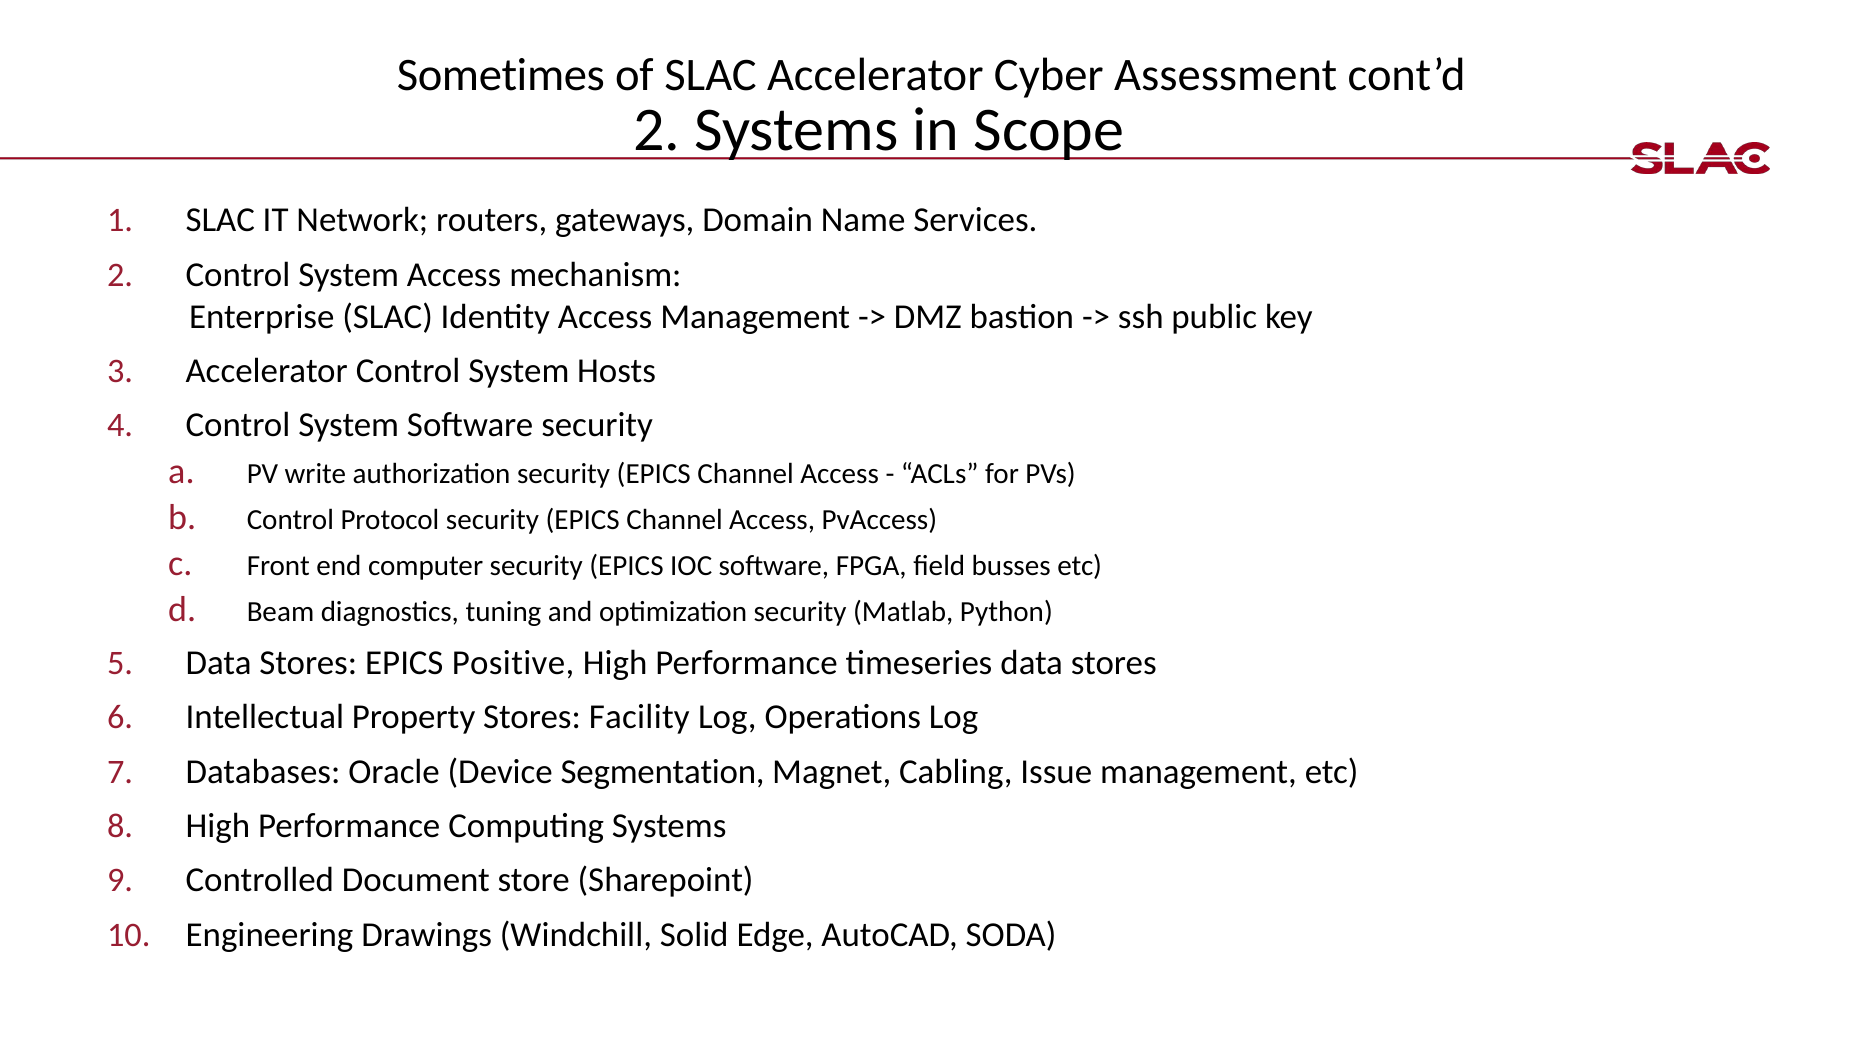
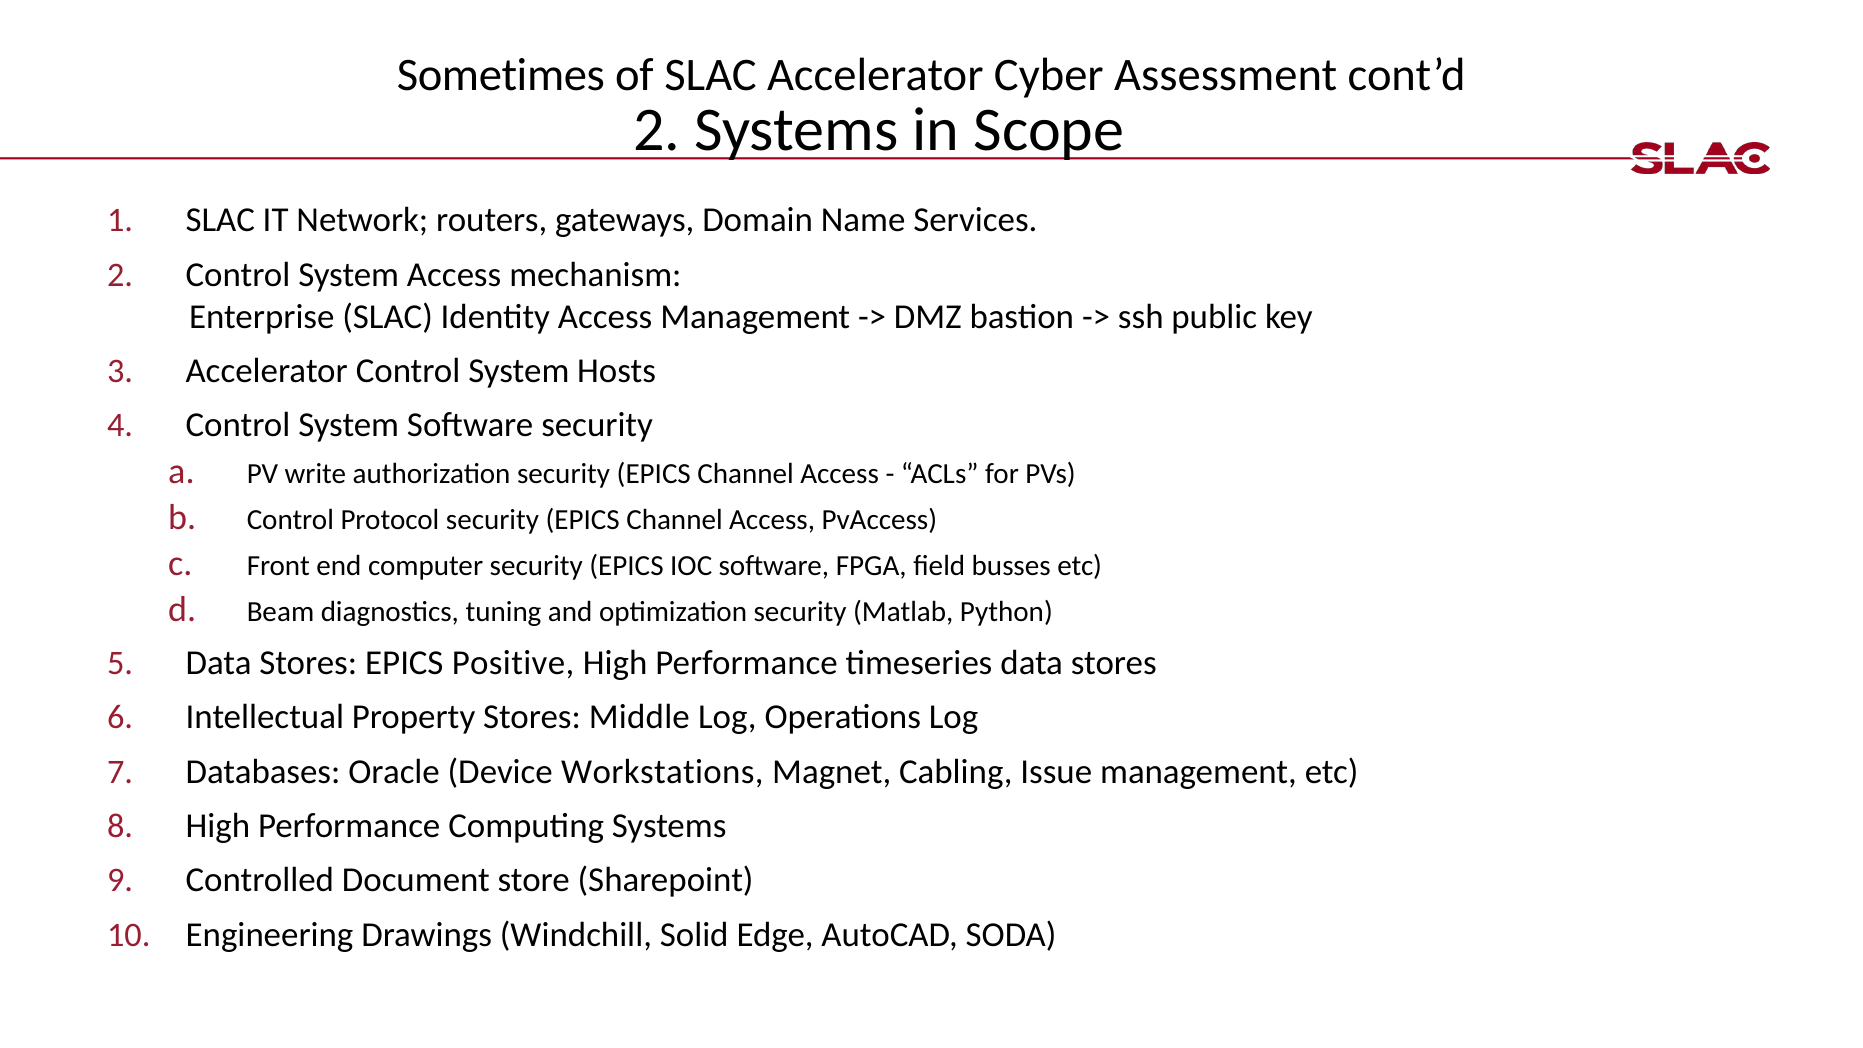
Facility: Facility -> Middle (639, 717)
Segmentation: Segmentation -> Workstations (662, 772)
